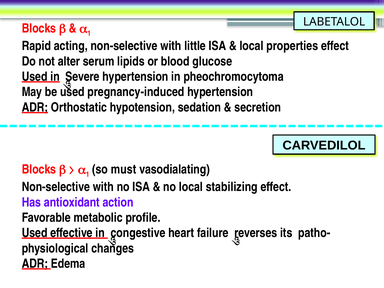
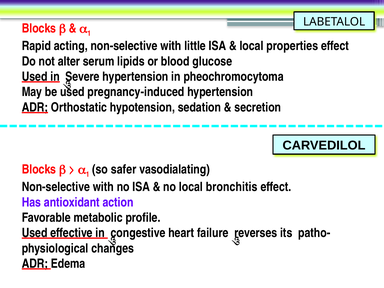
must: must -> safer (124, 169)
stabilizing: stabilizing -> bronchitis (232, 187)
